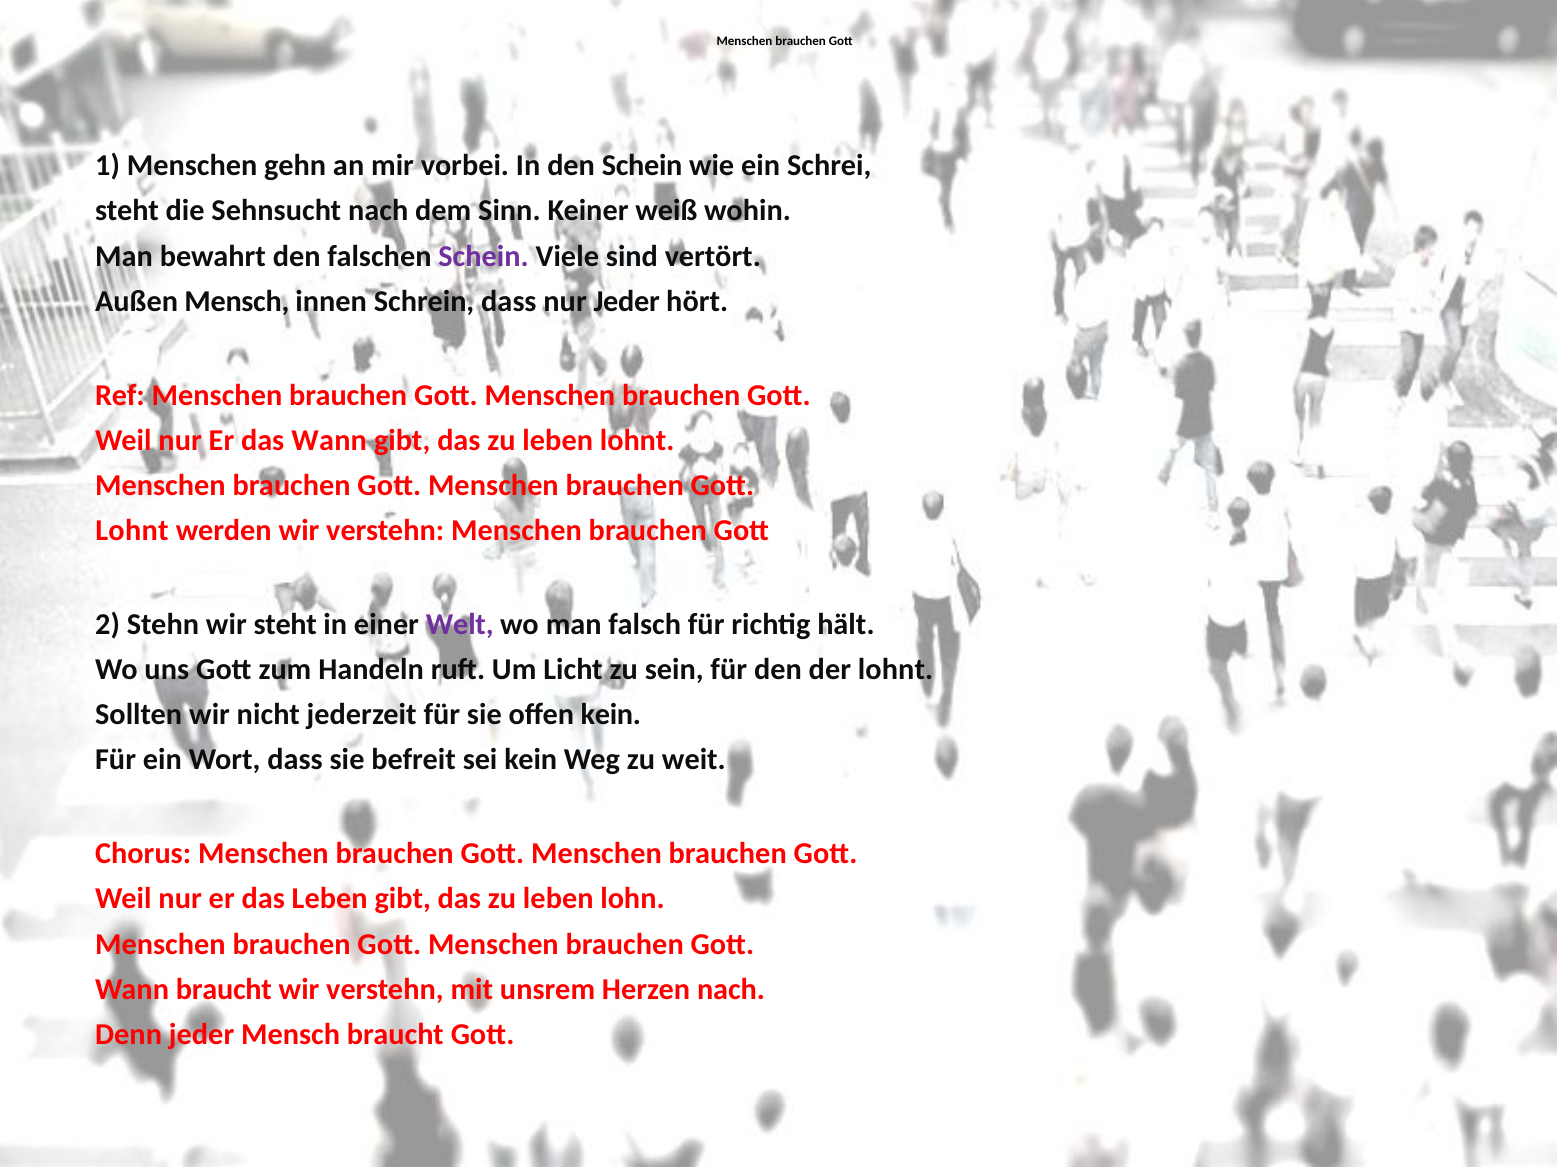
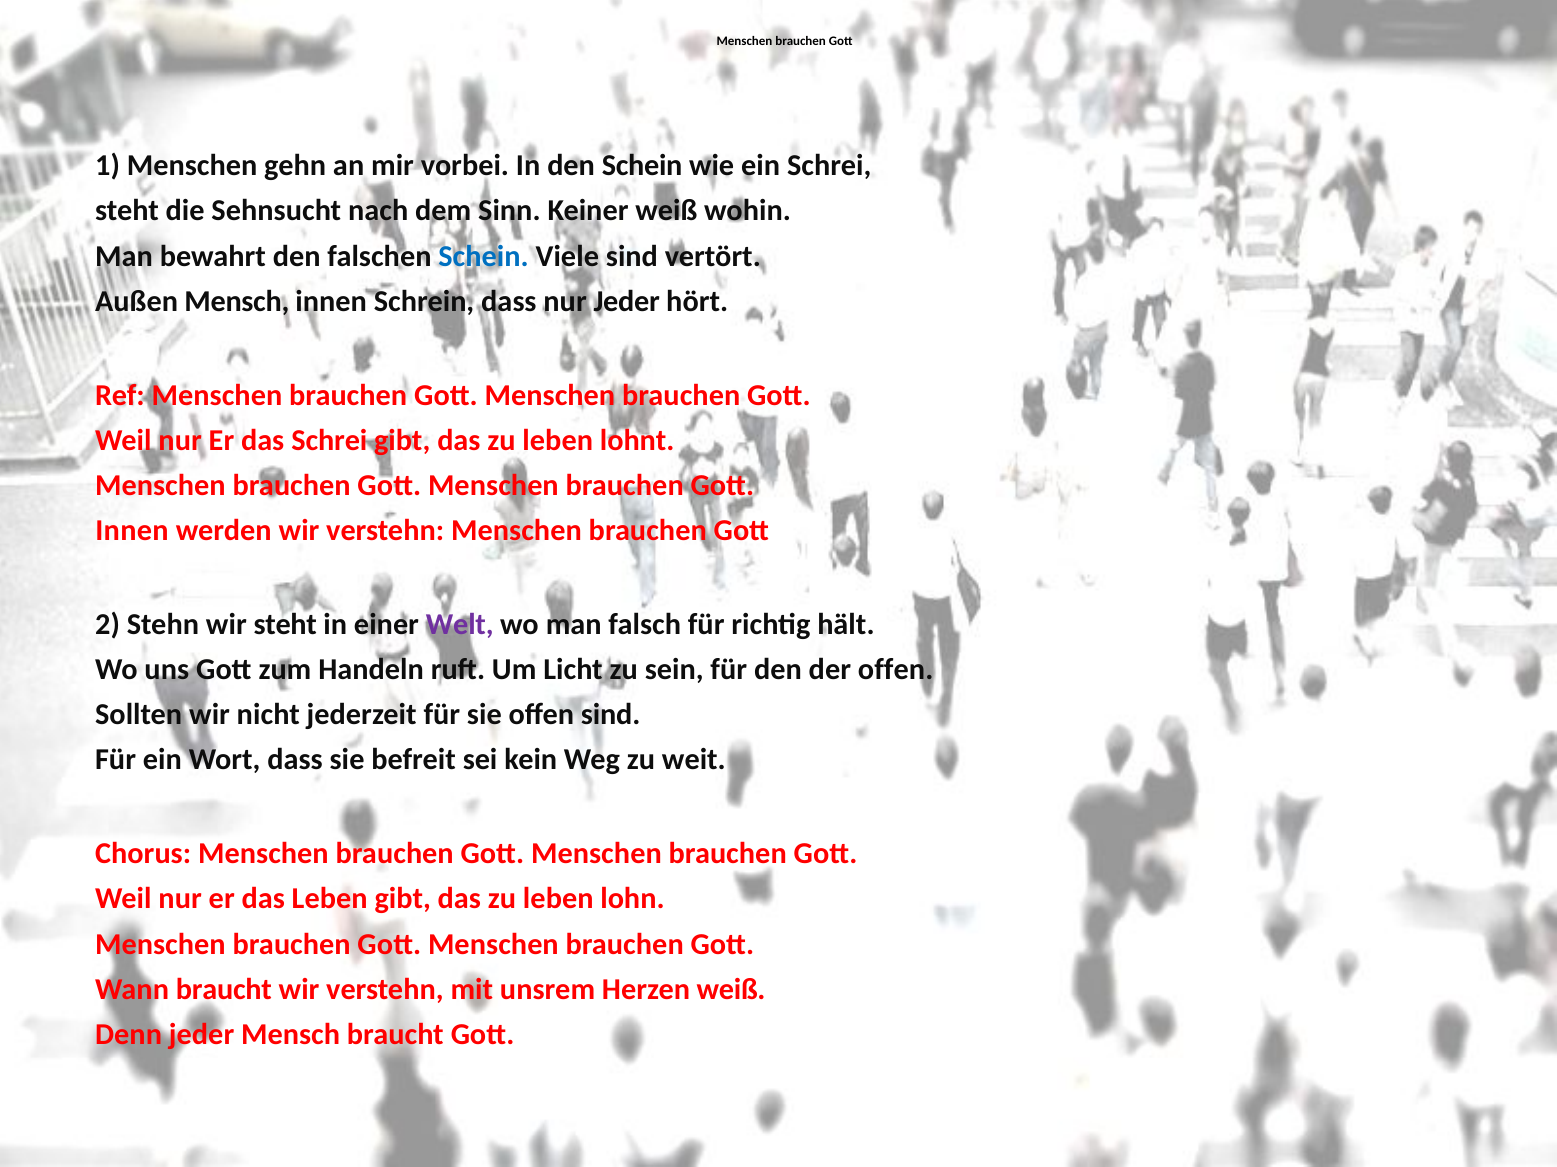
Schein colour: purple -> blue (484, 256)
das Wann: Wann -> Schrei (329, 441)
Lohnt: Lohnt -> Innen (132, 531)
der lohnt: lohnt -> offen (896, 670)
offen kein: kein -> sind (611, 715)
Herzen nach: nach -> weiß (731, 990)
